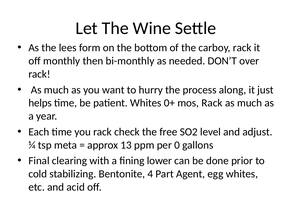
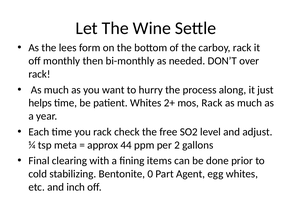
0+: 0+ -> 2+ (169, 103)
13: 13 -> 44 (126, 145)
0: 0 -> 2 (177, 145)
lower: lower -> items (159, 161)
4: 4 -> 0 (150, 174)
acid: acid -> inch (76, 187)
